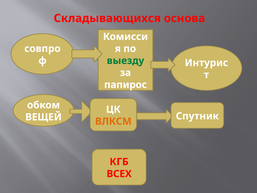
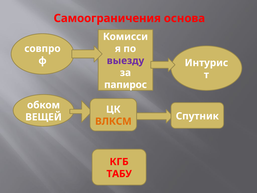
Складывающихся: Складывающихся -> Самоограничения (107, 18)
выезду colour: green -> purple (125, 61)
ВСЕХ: ВСЕХ -> ТАБУ (119, 174)
